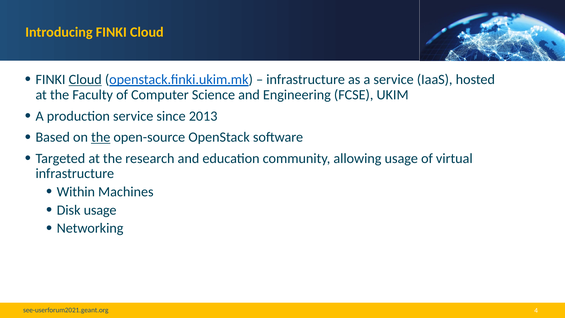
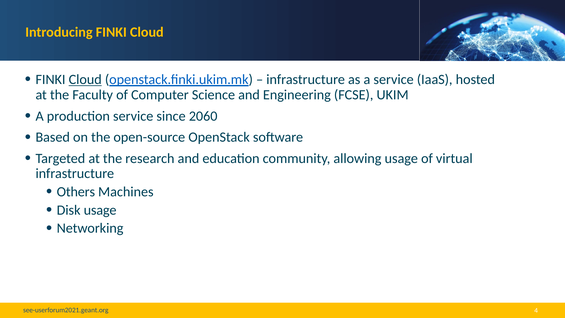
2013: 2013 -> 2060 (203, 116)
the underline: present -> none (101, 137)
Within: Within -> Others (76, 192)
